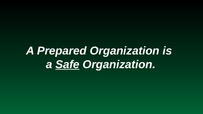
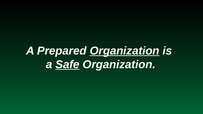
Organization underline: none -> present (125, 51)
